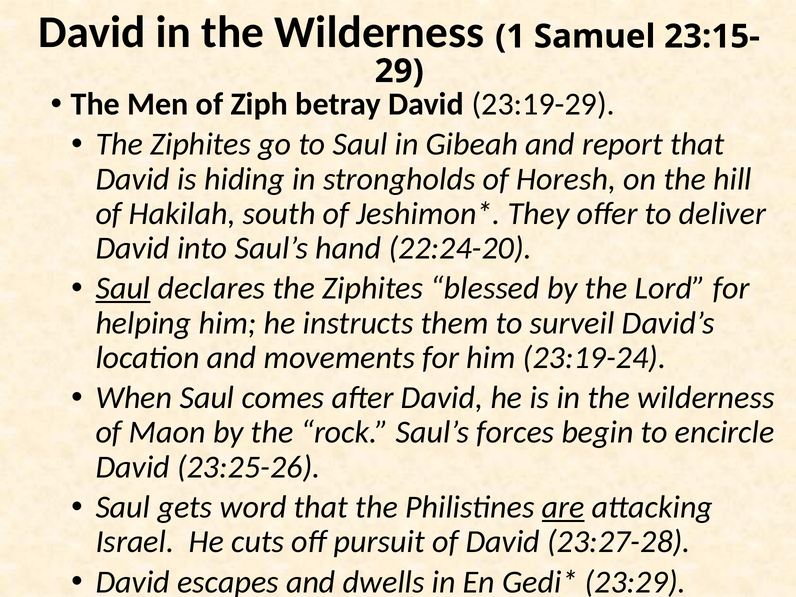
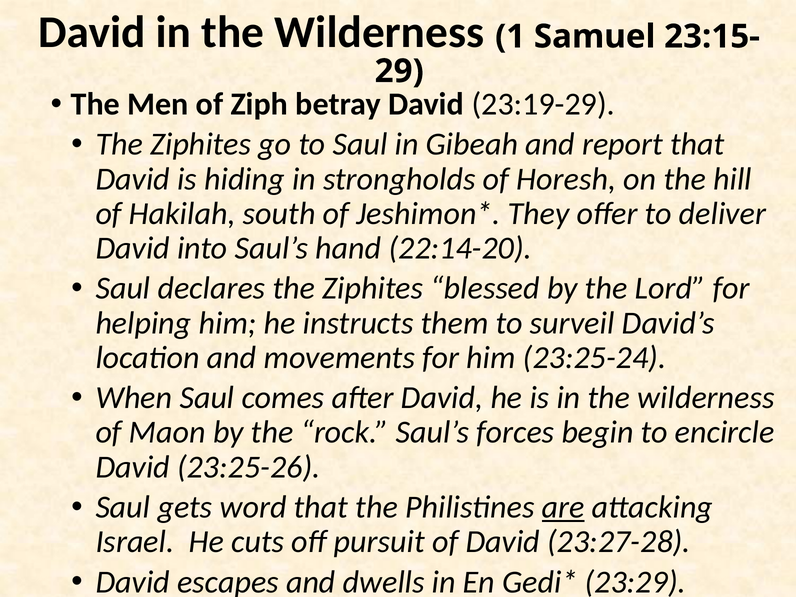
22:24-20: 22:24-20 -> 22:14-20 (460, 248)
Saul underline: present -> none (123, 288)
23:19-24: 23:19-24 -> 23:25-24 (595, 358)
